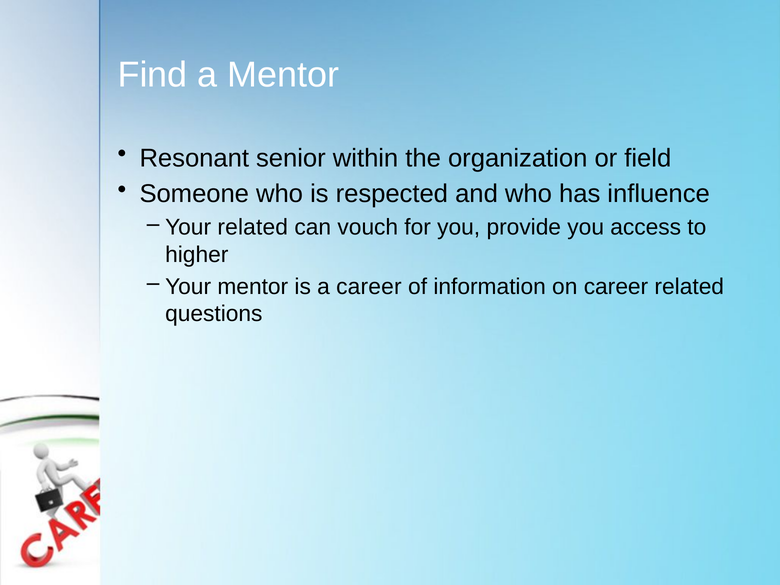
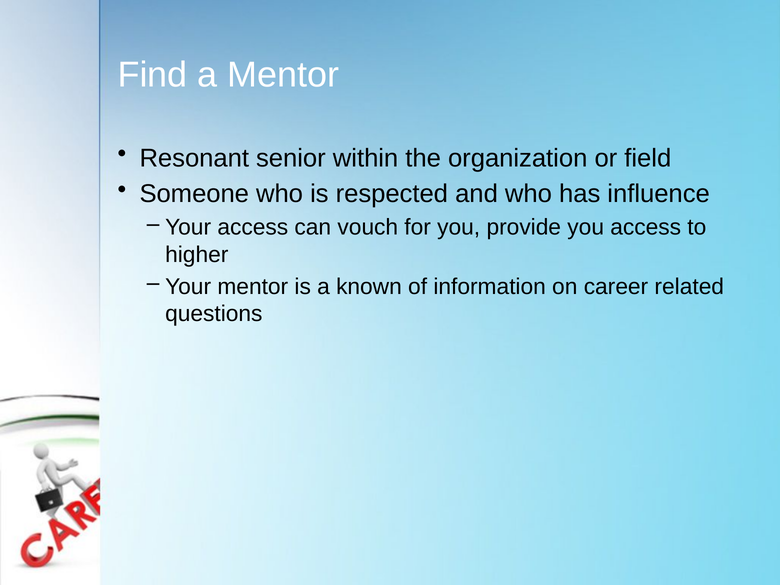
Your related: related -> access (253, 227)
a career: career -> known (369, 287)
